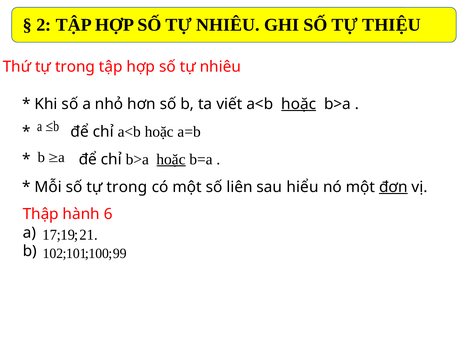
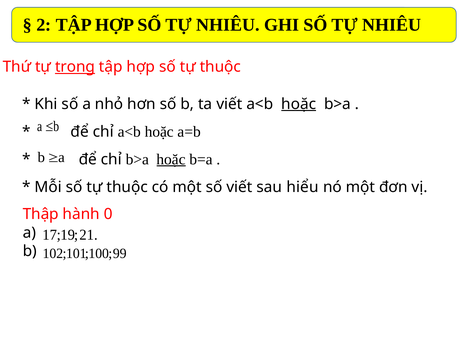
GHI SỐ TỰ THIỆU: THIỆU -> NHIÊU (392, 25)
trong underline: none -> present (75, 67)
nhiêu: nhiêu -> thuộc (220, 67)
Mỗi số tự trong: trong -> thuộc (127, 187)
số liên: liên -> viết (239, 187)
đơn underline: present -> none (393, 187)
6: 6 -> 0 (108, 214)
